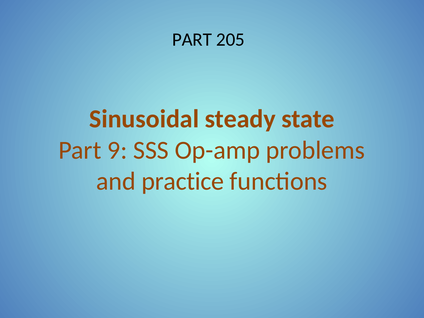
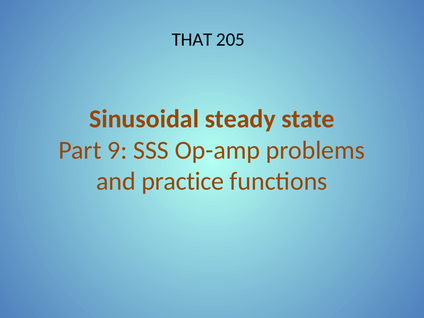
PART: PART -> THAT (192, 39)
